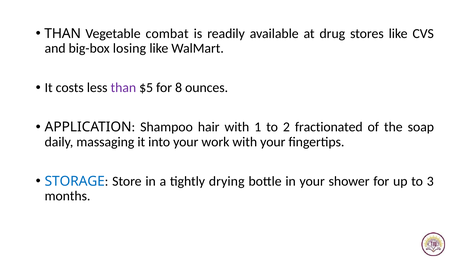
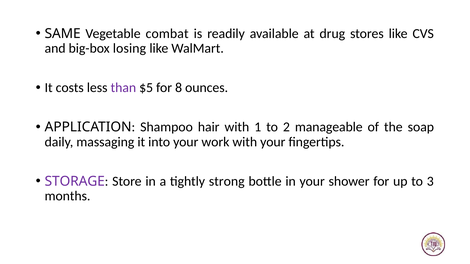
THAN: THAN -> SAME (63, 34)
fractionated: fractionated -> manageable (329, 127)
STORAGE colour: blue -> purple (75, 181)
drying: drying -> strong (227, 181)
